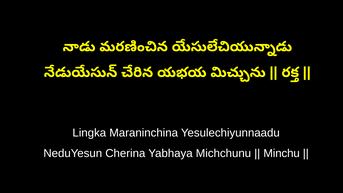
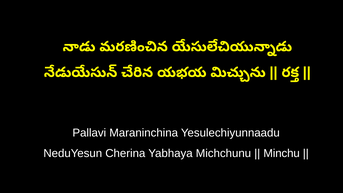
Lingka: Lingka -> Pallavi (89, 133)
